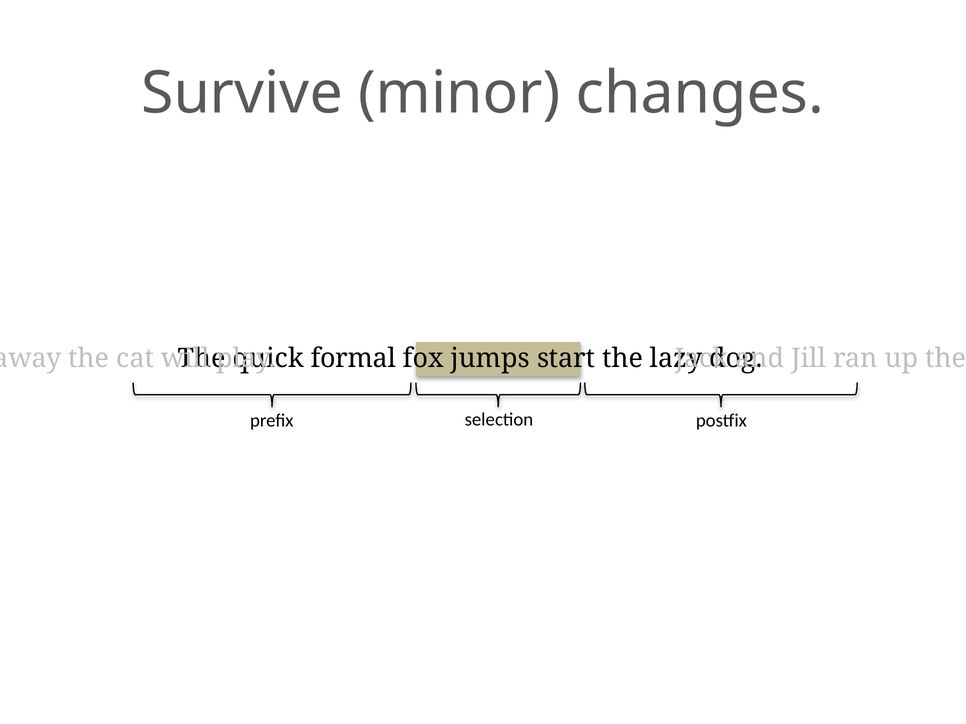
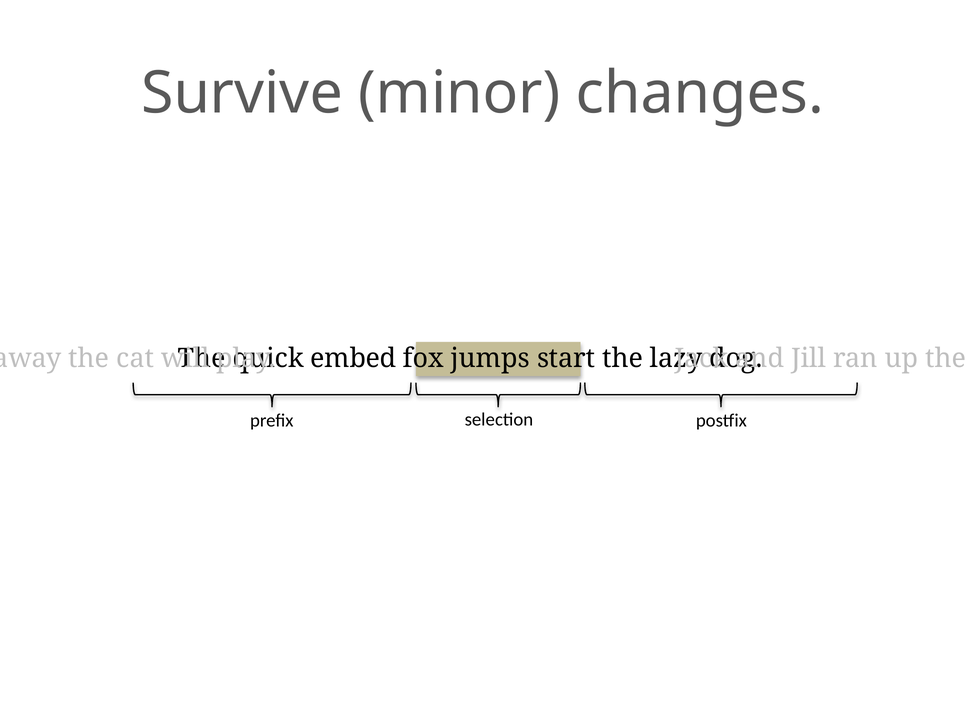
formal: formal -> embed (353, 359)
